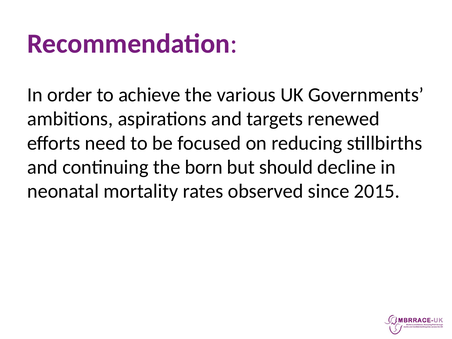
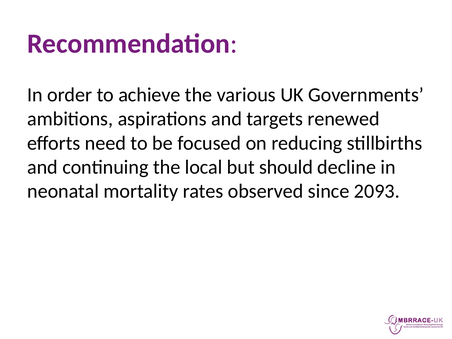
born: born -> local (204, 167)
2015: 2015 -> 2093 (377, 191)
